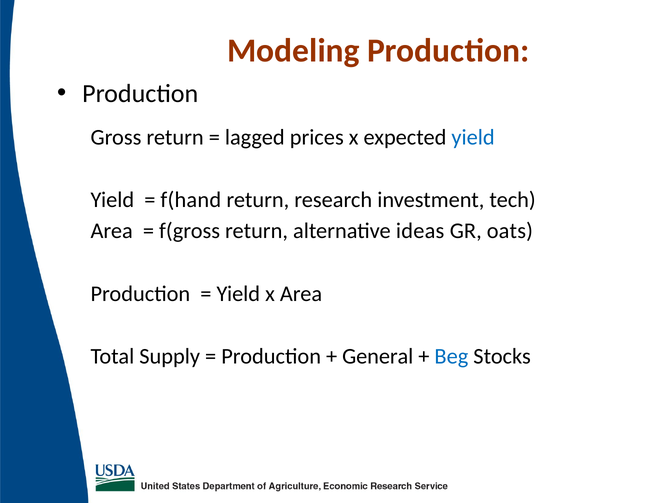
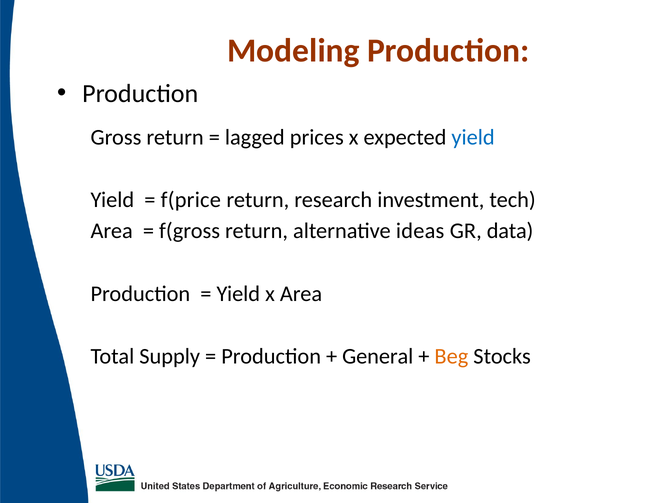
f(hand: f(hand -> f(price (191, 200)
oats: oats -> data (510, 231)
Beg colour: blue -> orange (451, 356)
